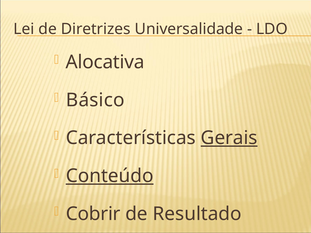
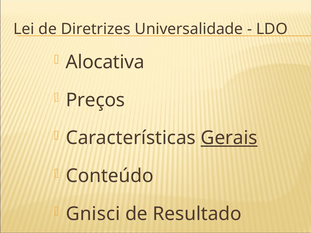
Básico: Básico -> Preços (95, 100)
Conteúdo underline: present -> none (110, 176)
Cobrir: Cobrir -> Gnisci (93, 214)
